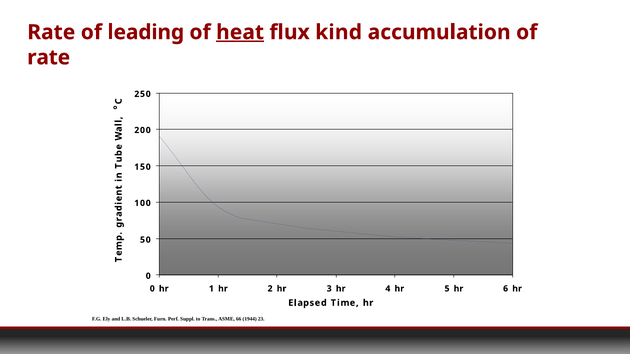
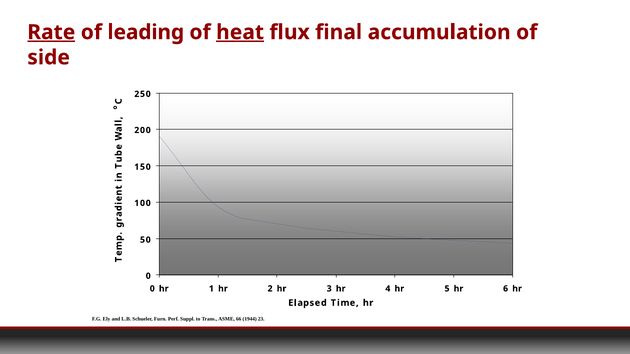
Rate underline: none -> present (51, 32)
kind: kind -> final (339, 32)
rate: rate -> side (49, 58)
